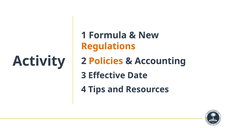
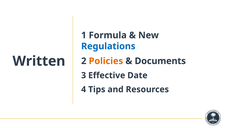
Regulations colour: orange -> blue (108, 46)
Activity: Activity -> Written (39, 61)
Accounting: Accounting -> Documents (160, 61)
